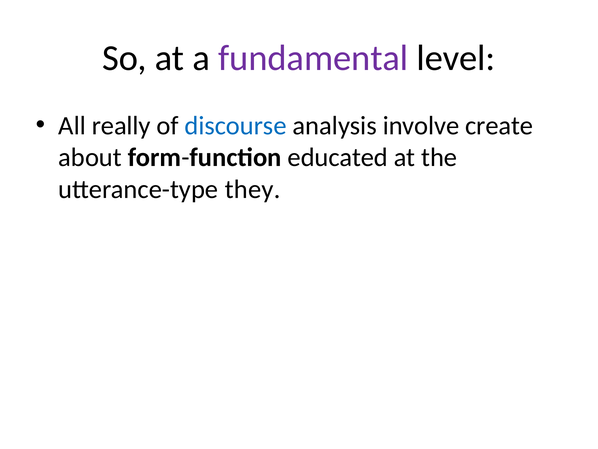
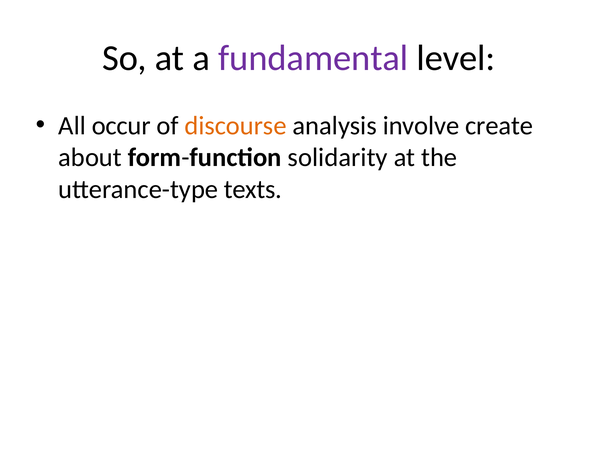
really: really -> occur (121, 125)
discourse colour: blue -> orange (236, 125)
educated: educated -> solidarity (338, 157)
they: they -> texts (253, 189)
